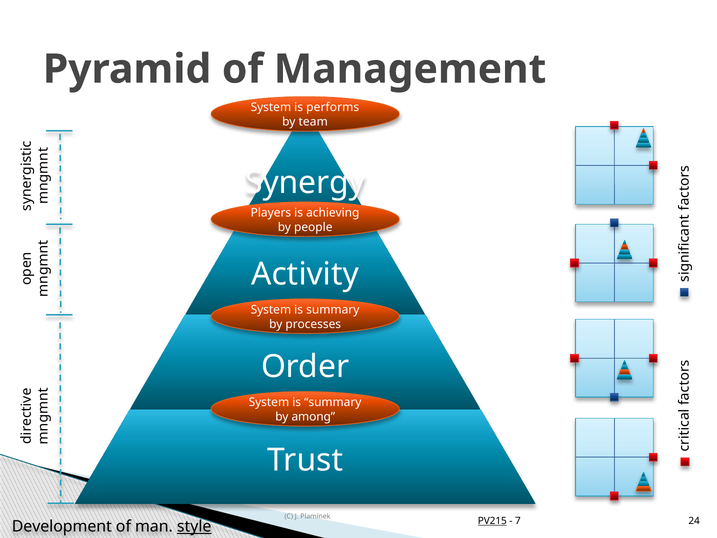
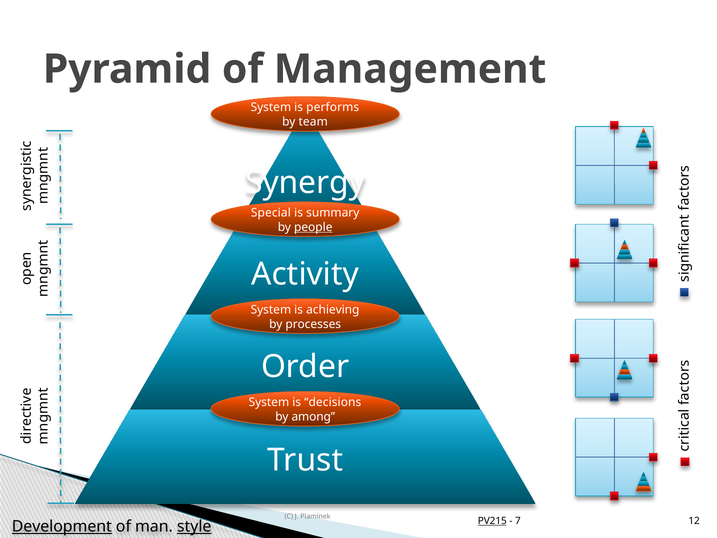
Players: Players -> Special (271, 213)
achieving: achieving -> summary (333, 213)
people underline: none -> present (313, 227)
summary: summary -> achieving (333, 310)
summary: summary -> decisions (333, 402)
24: 24 -> 12 (694, 521)
Development underline: none -> present (62, 526)
